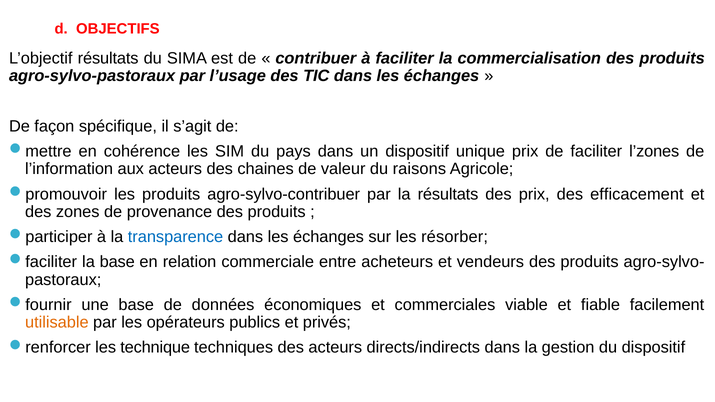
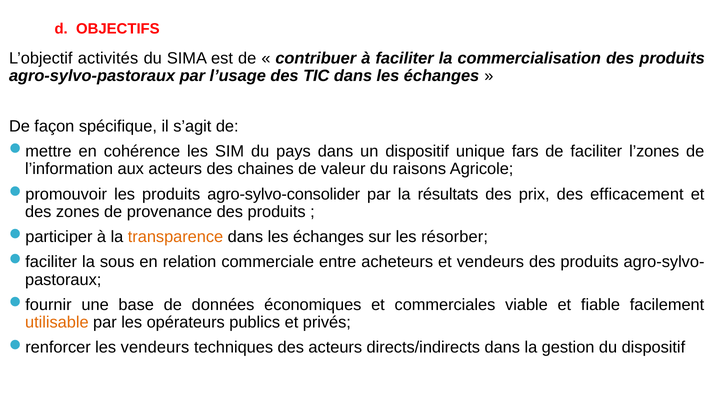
L’objectif résultats: résultats -> activités (108, 58)
unique prix: prix -> fars (525, 151)
agro-sylvo-contribuer: agro-sylvo-contribuer -> agro-sylvo-consolider (284, 194)
transparence colour: blue -> orange (176, 237)
la base: base -> sous (117, 262)
les technique: technique -> vendeurs (155, 348)
